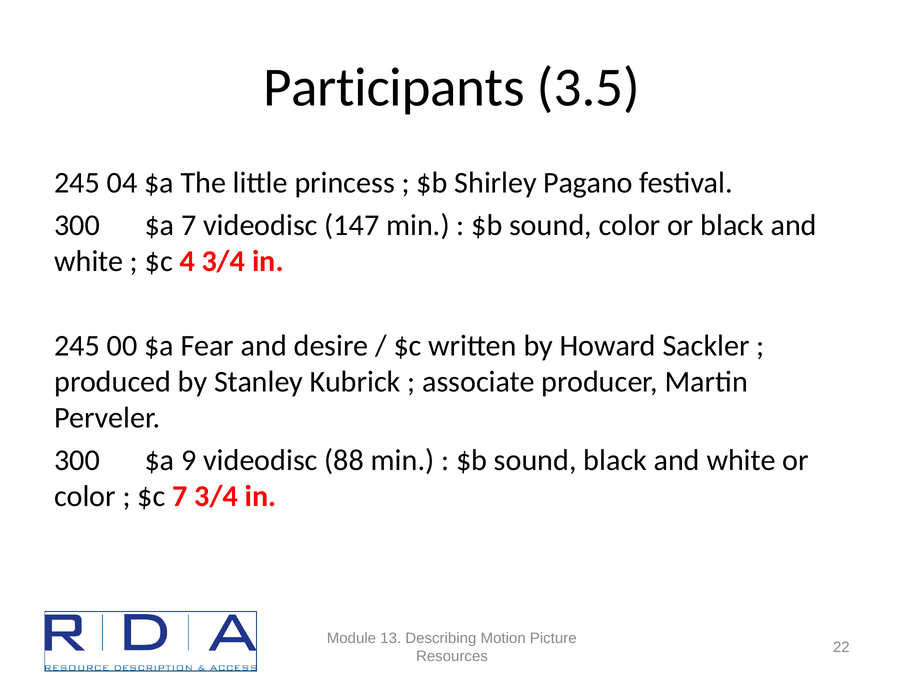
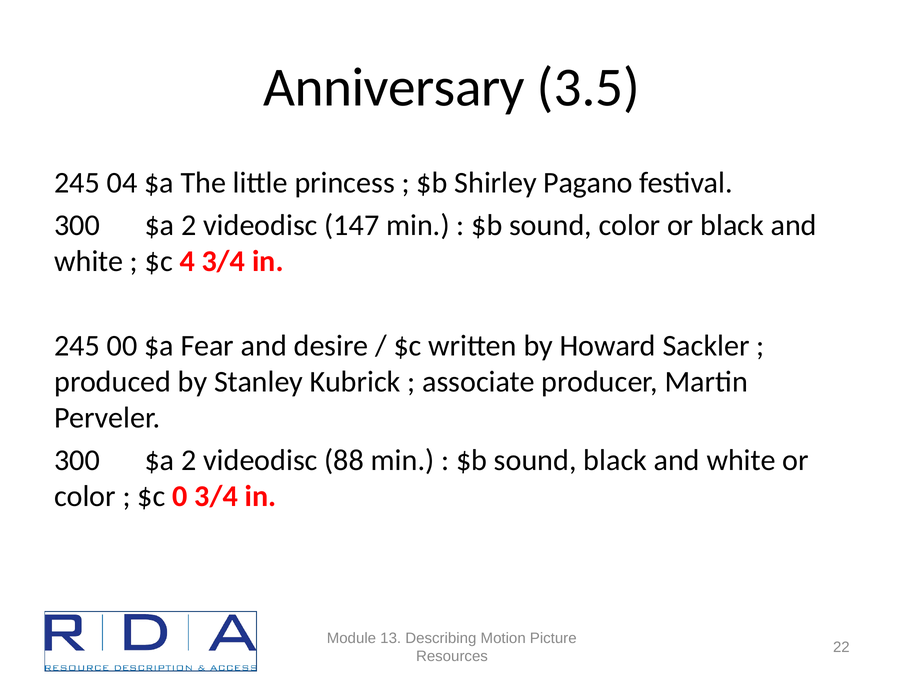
Participants: Participants -> Anniversary (394, 88)
7: 7 -> 2 (189, 225)
9: 9 -> 2 (189, 460)
$c 7: 7 -> 0 (180, 496)
